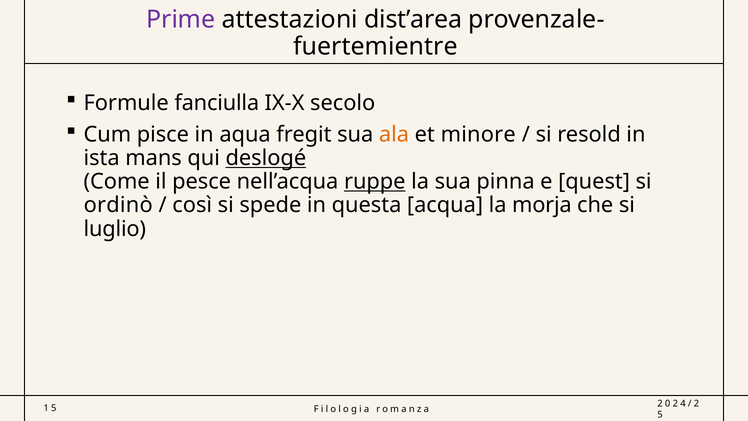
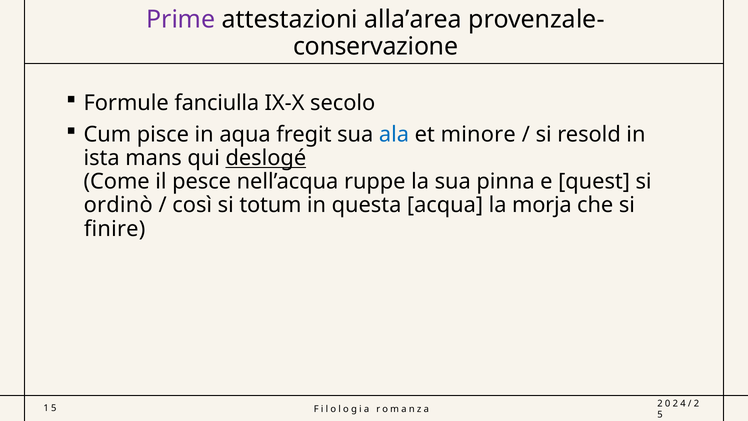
dist’area: dist’area -> alla’area (413, 19)
fuertemientre: fuertemientre -> conservazione (376, 46)
ala colour: orange -> blue (394, 134)
ruppe underline: present -> none (375, 182)
spede: spede -> totum (270, 205)
luglio: luglio -> finire (115, 229)
